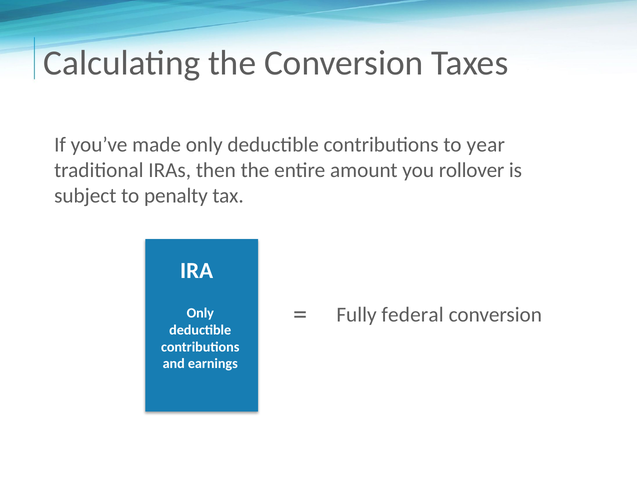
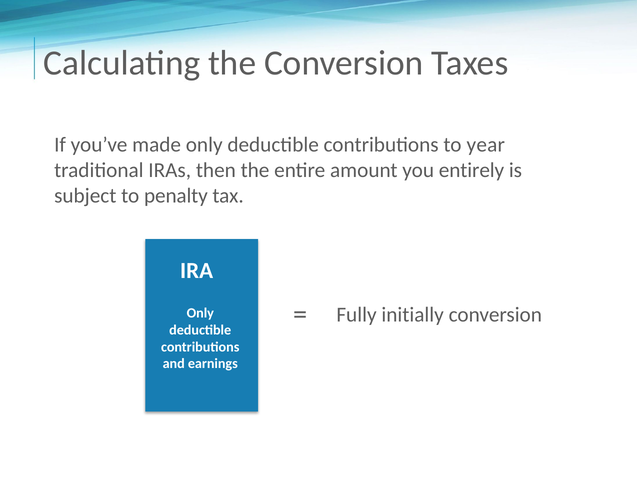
rollover: rollover -> entirely (472, 170)
federal: federal -> initially (413, 315)
